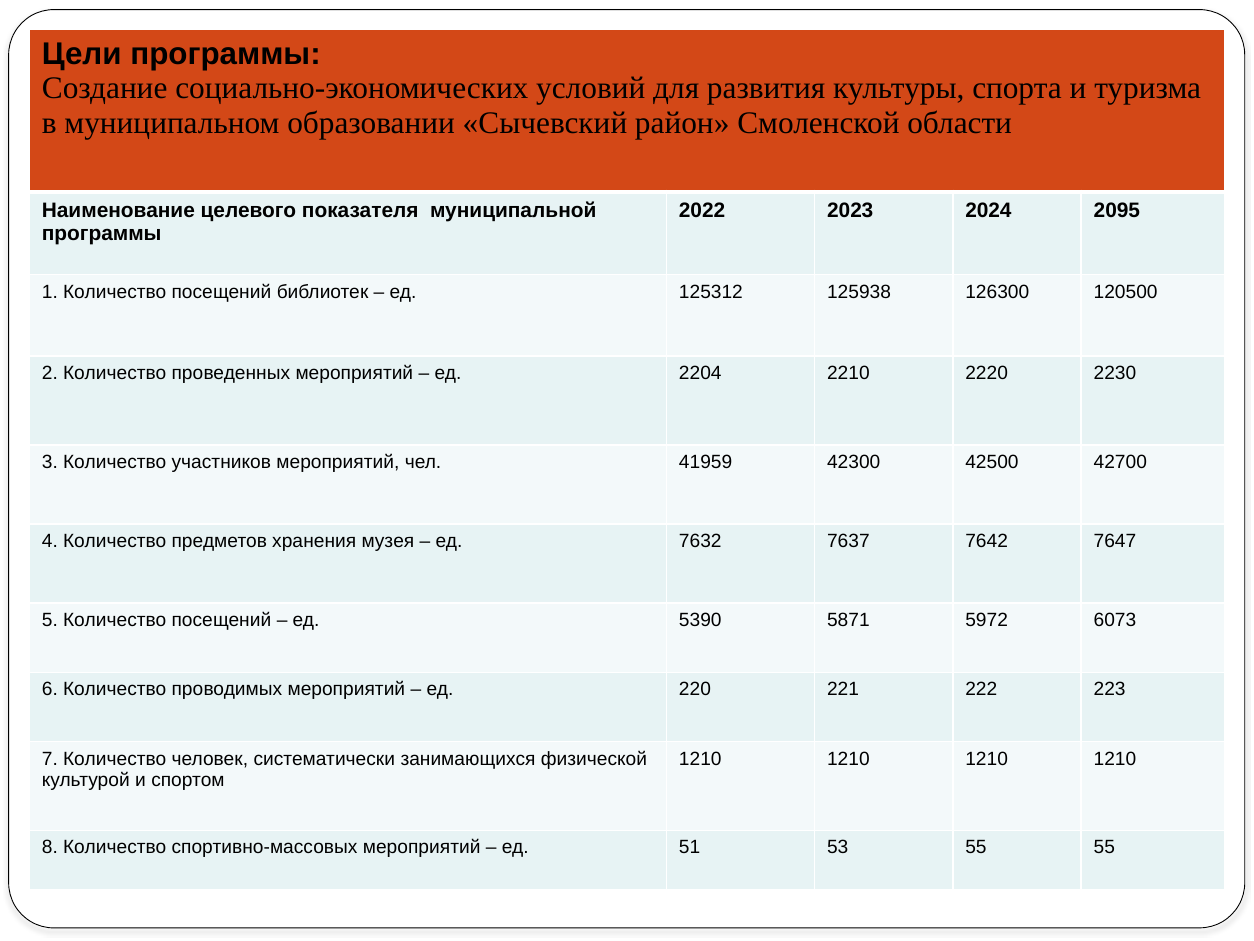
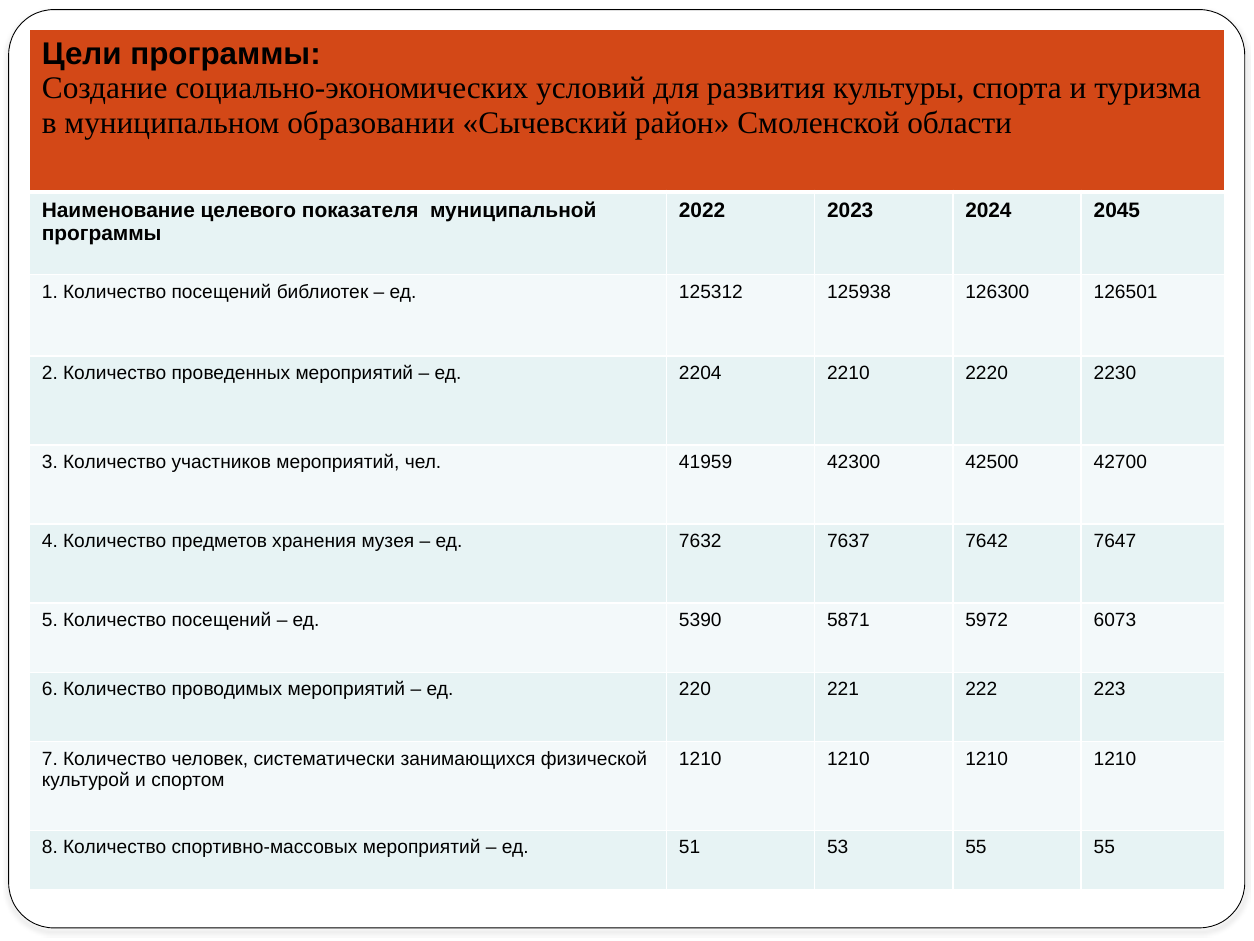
2095: 2095 -> 2045 (1117, 210)
120500: 120500 -> 126501 (1126, 292)
